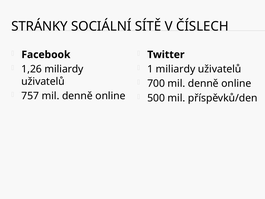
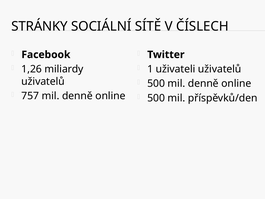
1 miliardy: miliardy -> uživateli (176, 69)
700: 700 -> 500 (156, 83)
